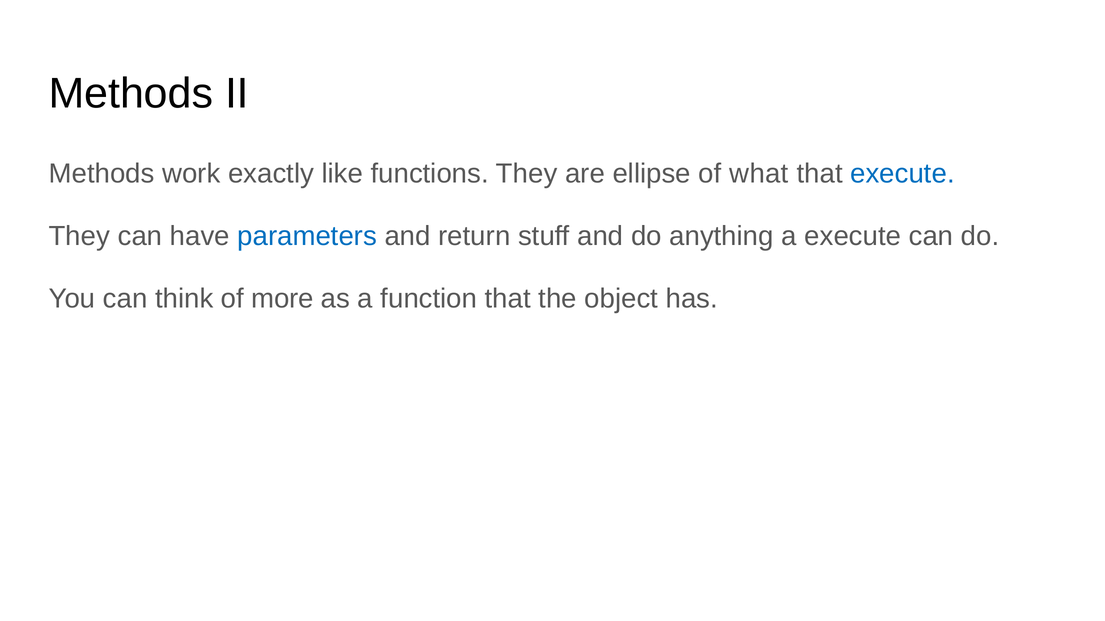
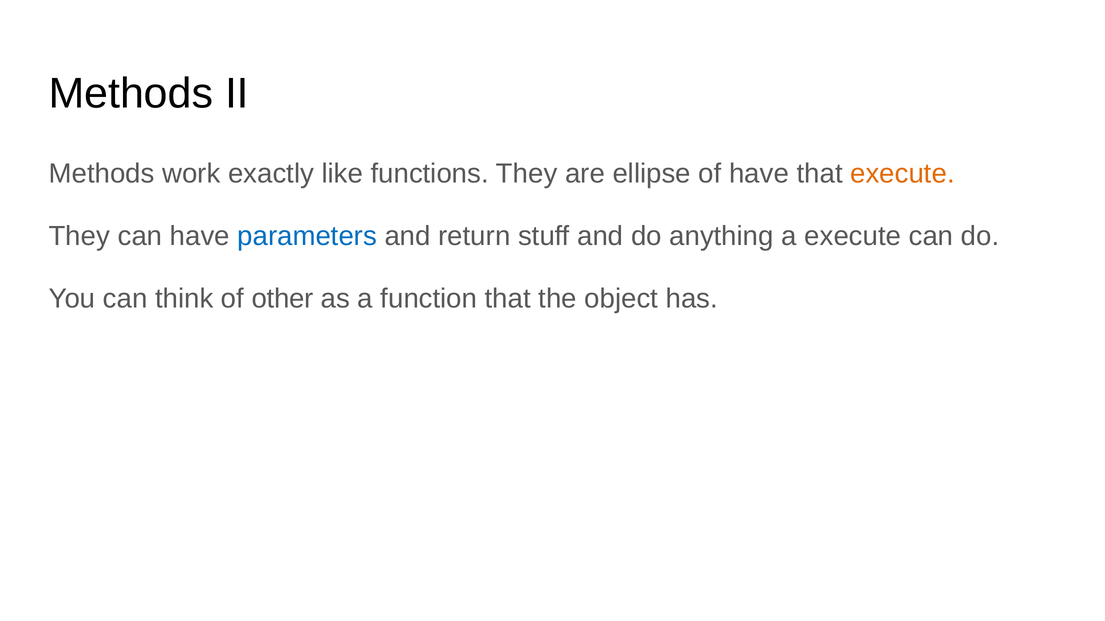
of what: what -> have (759, 174)
execute colour: blue -> orange (902, 174)
more: more -> other (282, 299)
